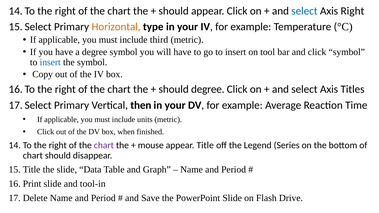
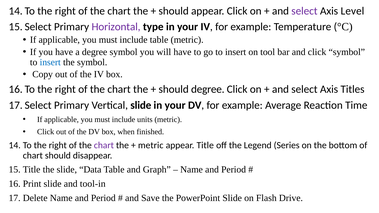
select colour: blue -> purple (304, 11)
Axis Right: Right -> Level (352, 11)
Horizontal colour: orange -> purple (116, 27)
include third: third -> table (159, 40)
Vertical then: then -> slide (141, 105)
mouse: mouse -> metric (151, 145)
